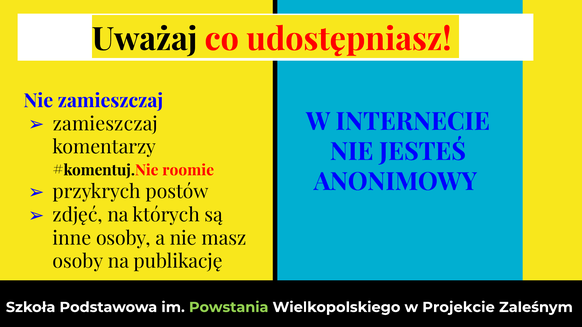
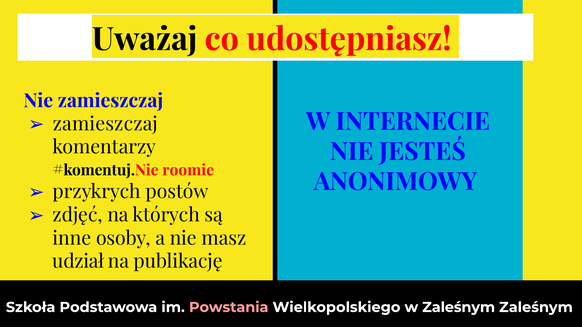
osoby: osoby -> udział (78, 262)
Powstania colour: light green -> pink (229, 308)
w Projekcie: Projekcie -> Zaleśnym (459, 308)
